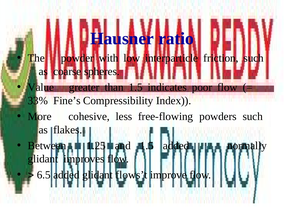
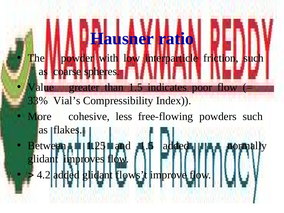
Fine’s: Fine’s -> Vial’s (67, 101)
6.5: 6.5 -> 4.2 (44, 175)
